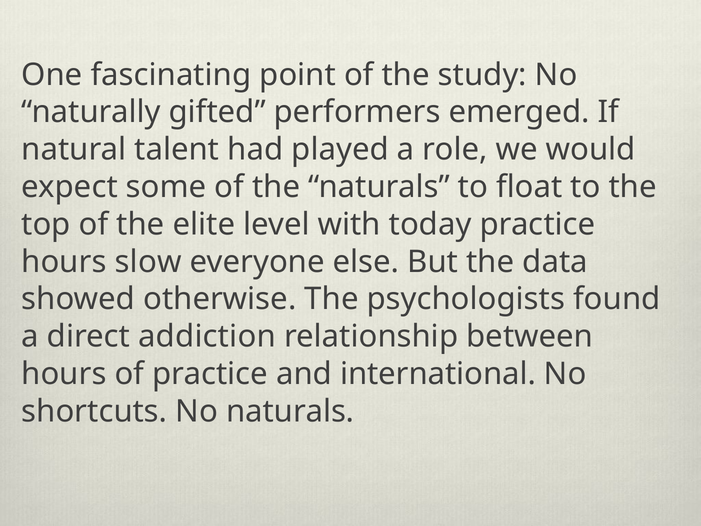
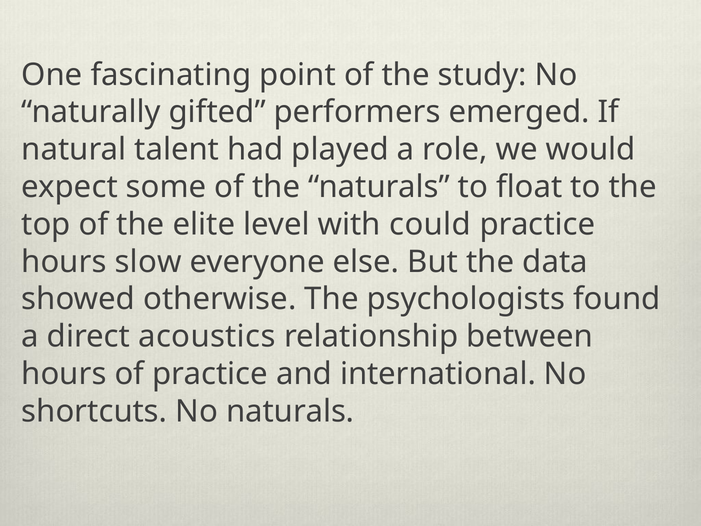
today: today -> could (430, 224)
addiction: addiction -> acoustics (207, 336)
